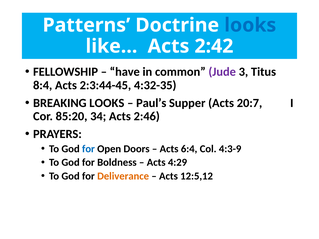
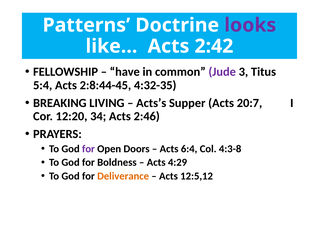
looks colour: blue -> purple (250, 25)
8:4: 8:4 -> 5:4 (43, 85)
2:3:44-45: 2:3:44-45 -> 2:8:44-45 (105, 85)
BREAKING LOOKS: LOOKS -> LIVING (107, 103)
Paul’s: Paul’s -> Acts’s (151, 103)
85:20: 85:20 -> 12:20 (72, 116)
for colour: blue -> purple (88, 149)
4:3-9: 4:3-9 -> 4:3-8 (230, 149)
